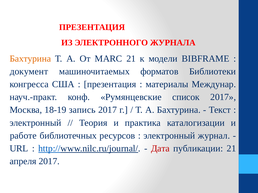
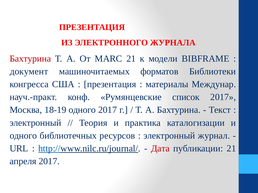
Бахтурина colour: orange -> red (30, 59)
18-19 запись: запись -> одного (82, 110)
работе: работе -> одного (23, 136)
